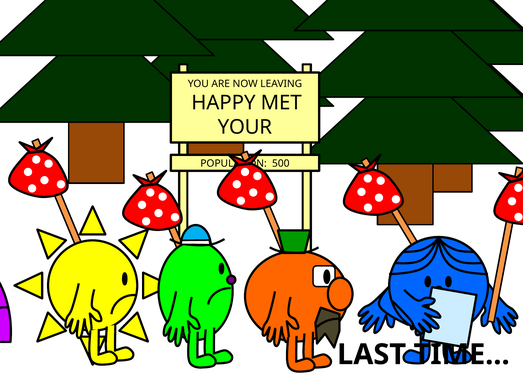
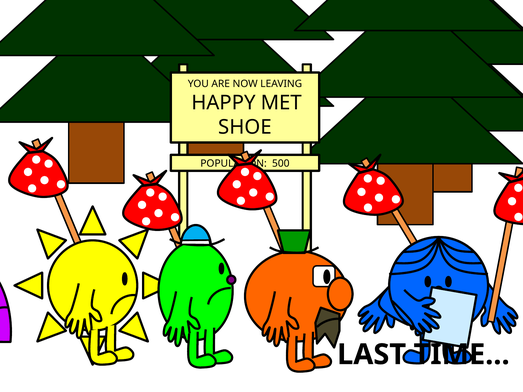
YOUR: YOUR -> SHOE (245, 127)
